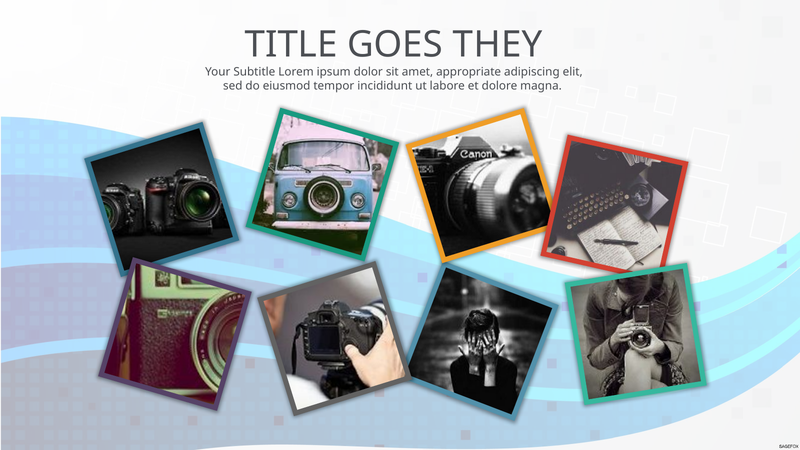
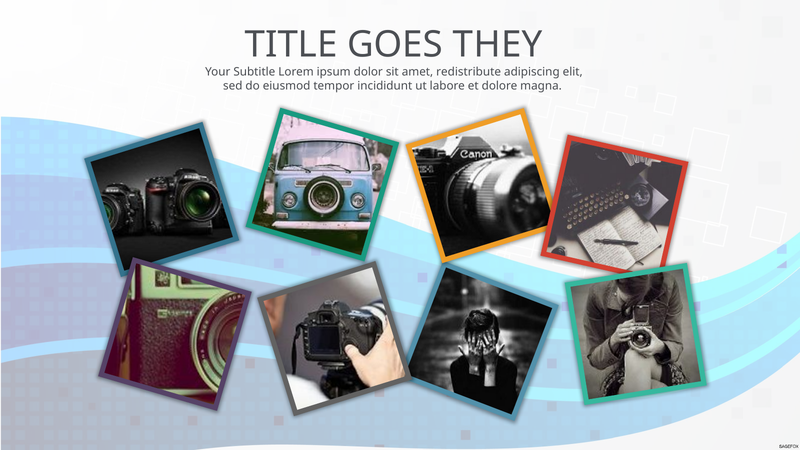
appropriate: appropriate -> redistribute (469, 72)
